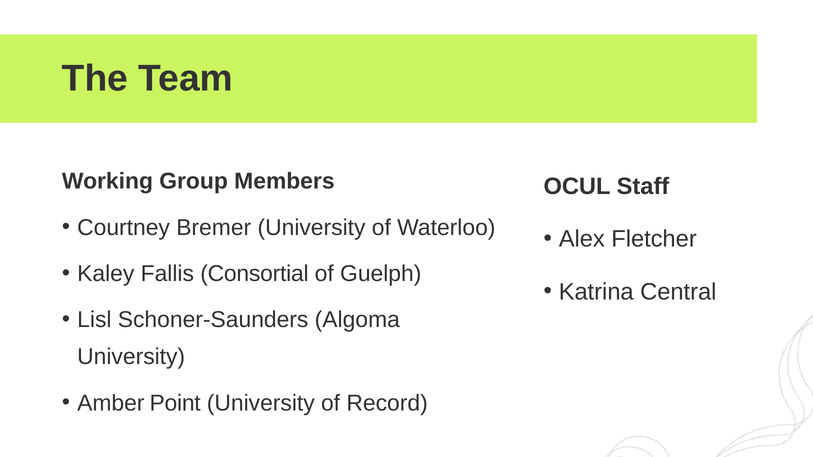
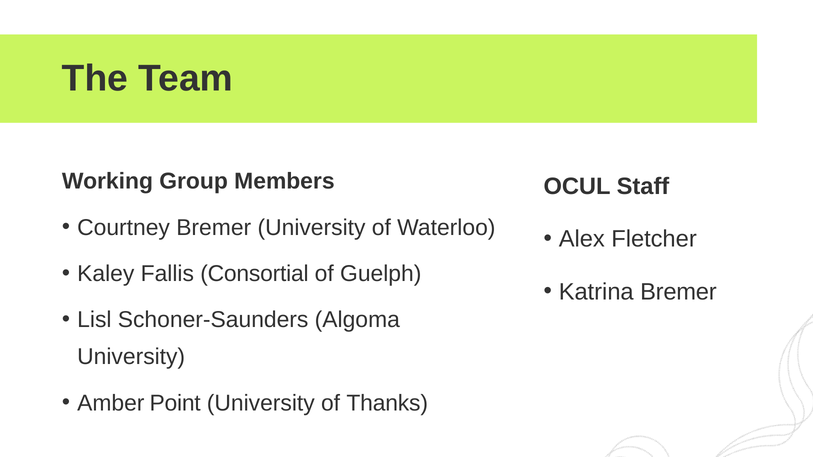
Katrina Central: Central -> Bremer (678, 292)
Record: Record -> Thanks (387, 403)
